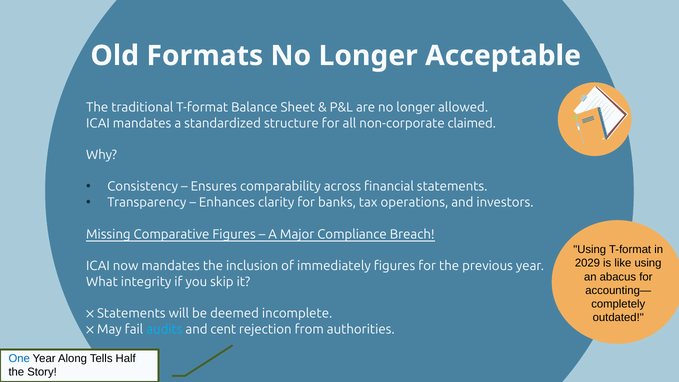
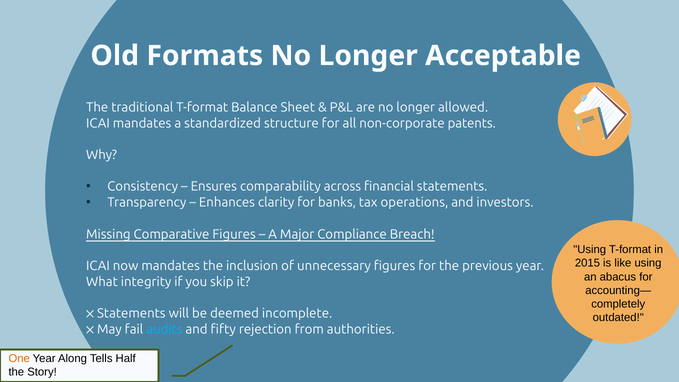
claimed: claimed -> patents (472, 123)
2029: 2029 -> 2015 (587, 263)
immediately: immediately -> unnecessary (334, 266)
cent: cent -> fifty (223, 329)
One colour: blue -> orange (19, 359)
